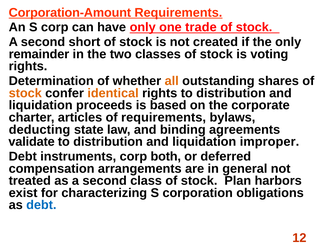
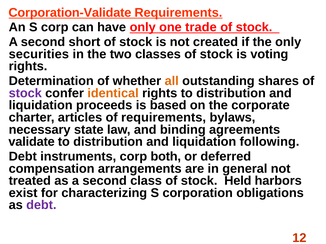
Corporation-Amount: Corporation-Amount -> Corporation-Validate (70, 13)
remainder: remainder -> securities (39, 54)
stock colour: orange -> purple (25, 93)
deducting: deducting -> necessary (40, 130)
improper: improper -> following (270, 142)
Plan: Plan -> Held (238, 181)
debt colour: blue -> purple (41, 205)
